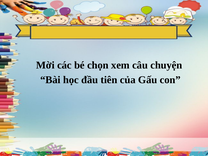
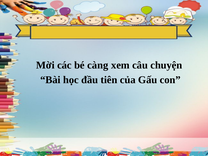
chọn: chọn -> càng (98, 65)
